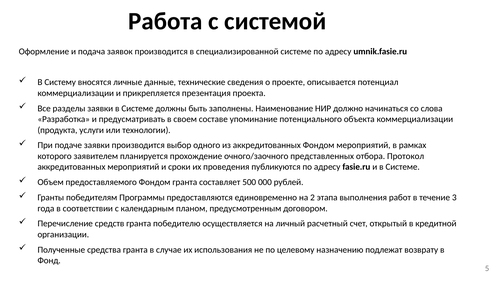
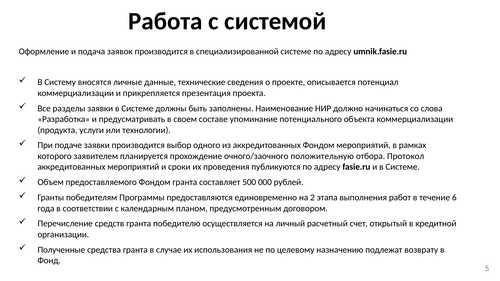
представленных: представленных -> положительную (322, 156)
3: 3 -> 6 (454, 198)
